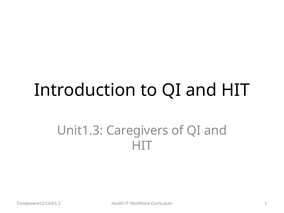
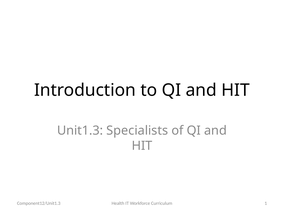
Caregivers: Caregivers -> Specialists (137, 131)
